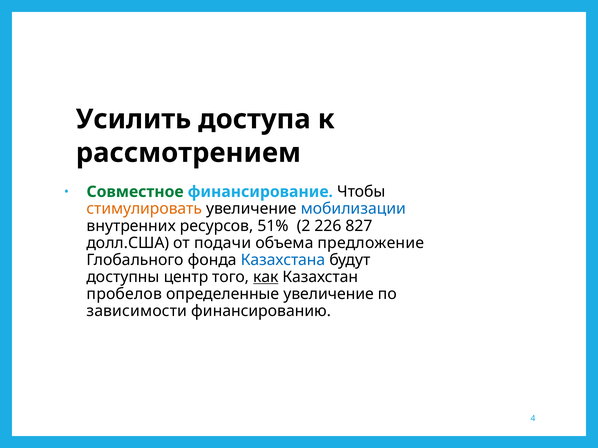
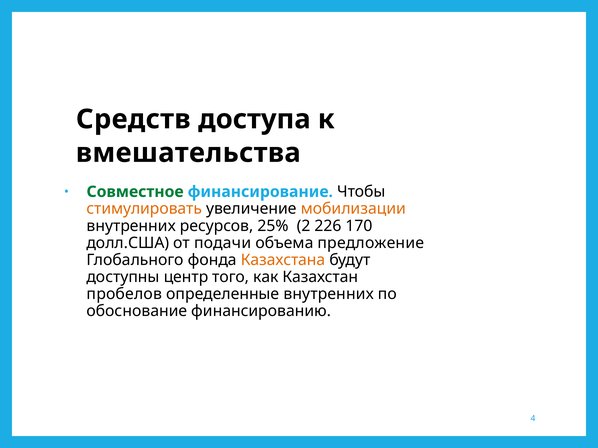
Усилить: Усилить -> Средств (133, 119)
рассмотрением: рассмотрением -> вмешательства (188, 153)
мобилизации colour: blue -> orange (353, 209)
51%: 51% -> 25% (273, 226)
827: 827 -> 170 (359, 226)
Казахстана colour: blue -> orange (283, 260)
как underline: present -> none (266, 277)
определенные увеличение: увеличение -> внутренних (329, 294)
зависимости: зависимости -> обоснование (137, 311)
